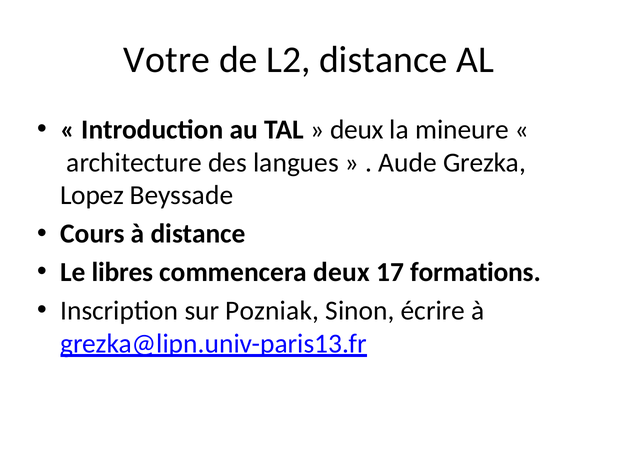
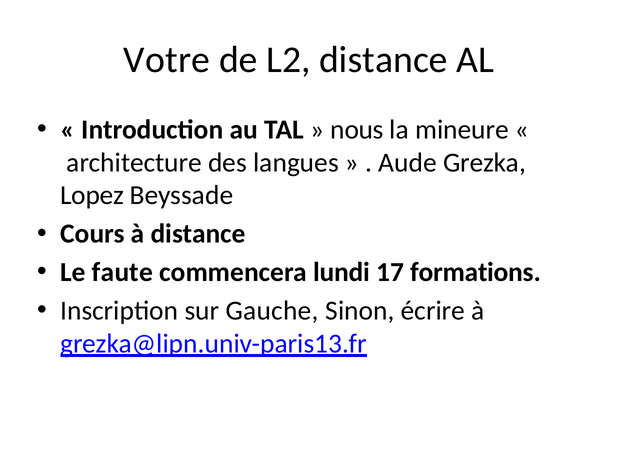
deux: deux -> nous (357, 130)
libres: libres -> faute (122, 273)
commencera deux: deux -> lundi (342, 273)
Pozniak: Pozniak -> Gauche (272, 311)
